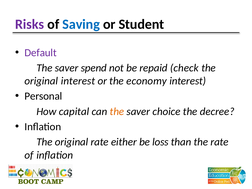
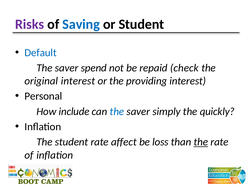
Default colour: purple -> blue (41, 53)
economy: economy -> providing (147, 81)
capital: capital -> include (74, 111)
the colour: orange -> blue (117, 111)
choice: choice -> simply (167, 111)
decree: decree -> quickly (217, 111)
original: original -> student (72, 142)
either: either -> affect (124, 142)
the underline: none -> present (201, 142)
